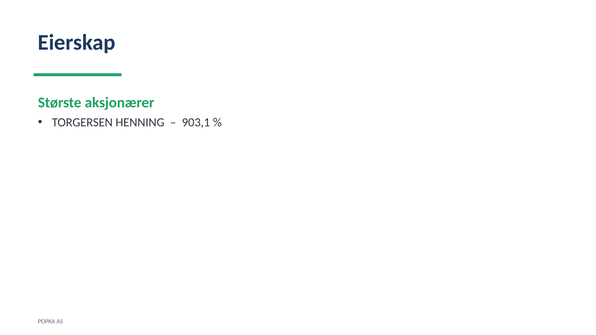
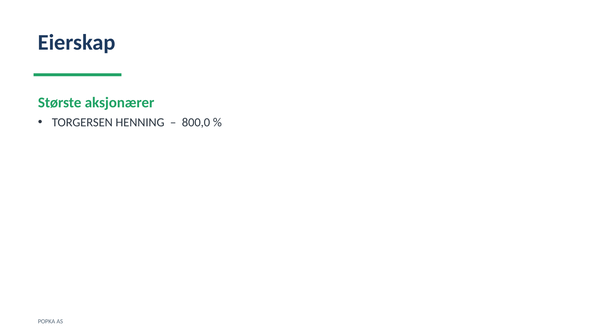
903,1: 903,1 -> 800,0 (196, 123)
